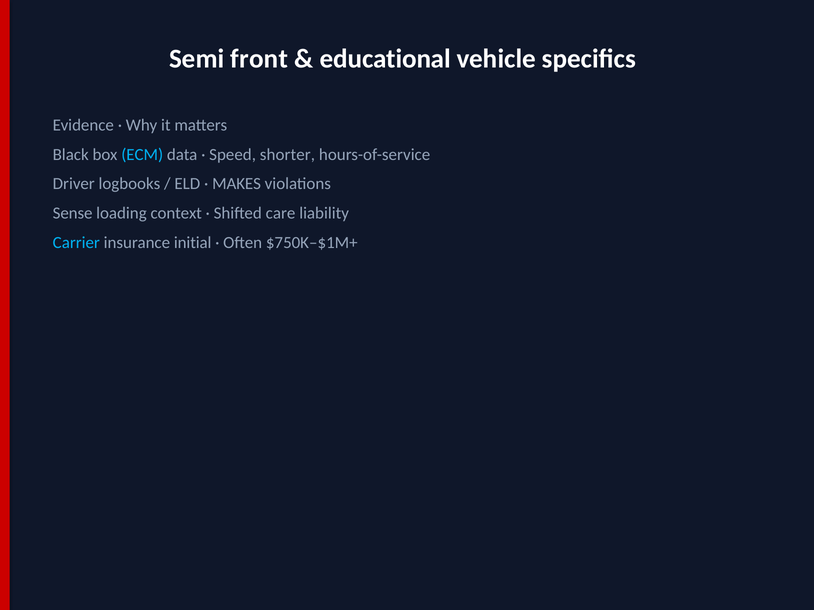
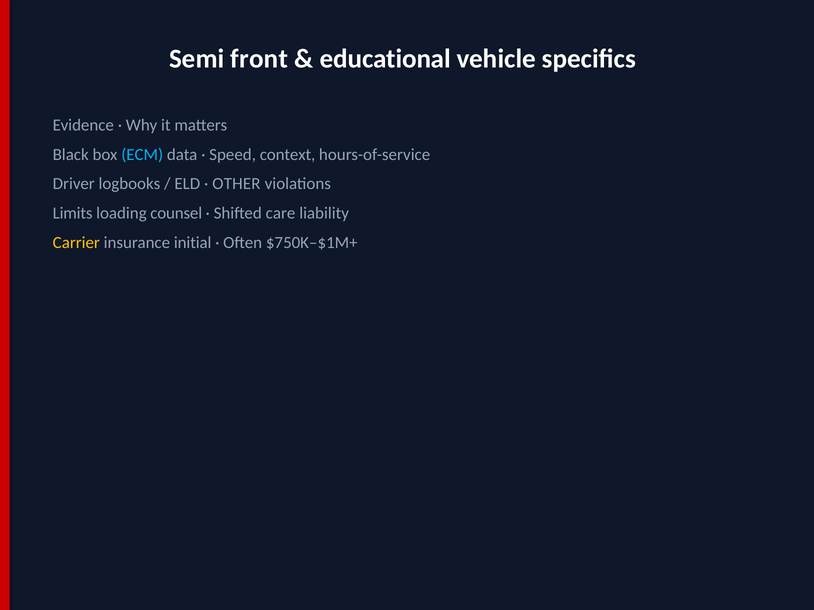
shorter: shorter -> context (288, 155)
MAKES: MAKES -> OTHER (236, 184)
Sense: Sense -> Limits (73, 213)
context: context -> counsel (176, 213)
Carrier colour: light blue -> yellow (76, 243)
